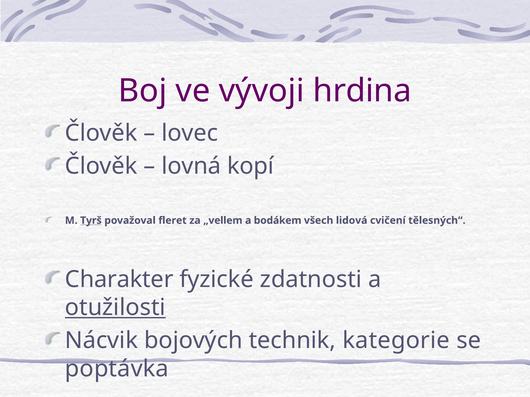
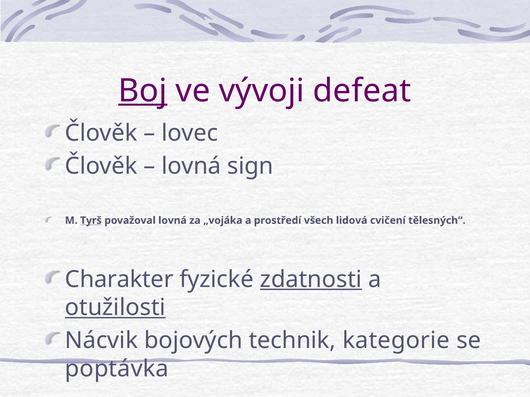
Boj underline: none -> present (143, 91)
hrdina: hrdina -> defeat (362, 91)
kopí: kopí -> sign (250, 166)
považoval fleret: fleret -> lovná (173, 221)
„vellem: „vellem -> „vojáka (223, 221)
bodákem: bodákem -> prostředí (278, 221)
zdatnosti underline: none -> present (311, 280)
